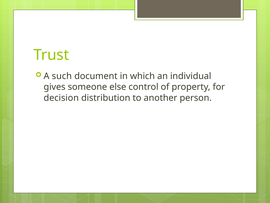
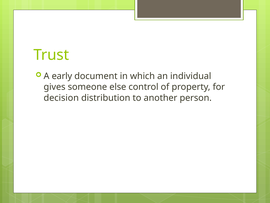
such: such -> early (62, 76)
